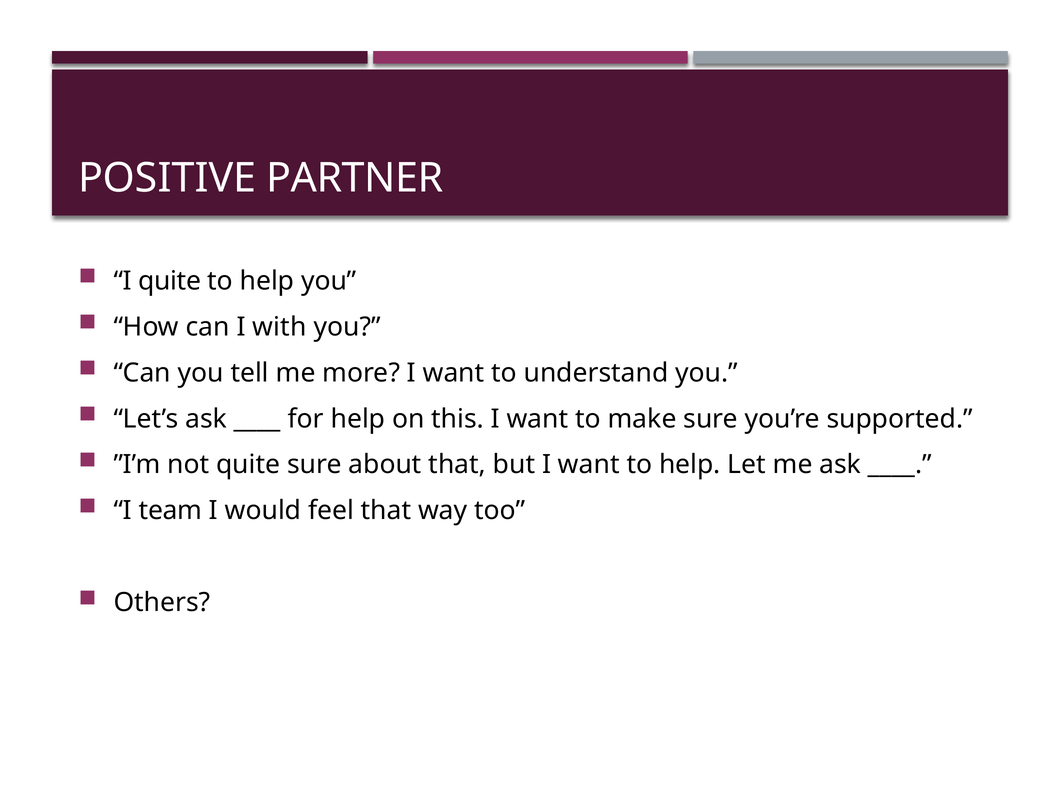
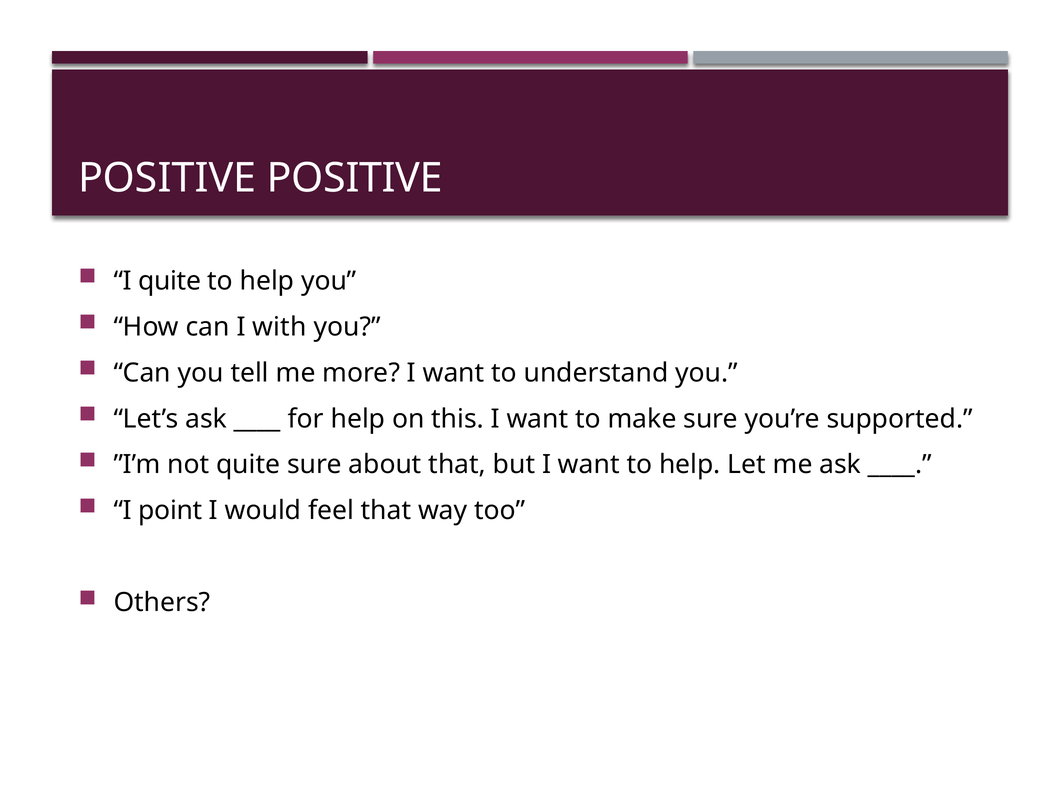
POSITIVE PARTNER: PARTNER -> POSITIVE (355, 178)
team: team -> point (170, 511)
